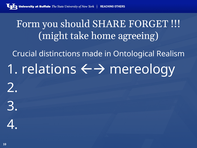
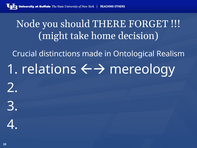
Form: Form -> Node (28, 24)
SHARE: SHARE -> THERE (109, 24)
agreeing: agreeing -> decision (138, 36)
